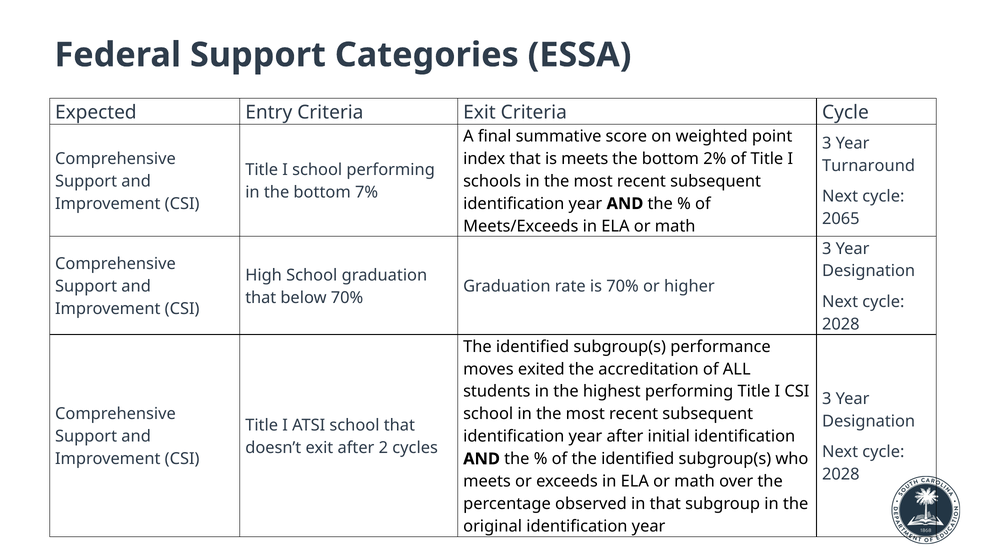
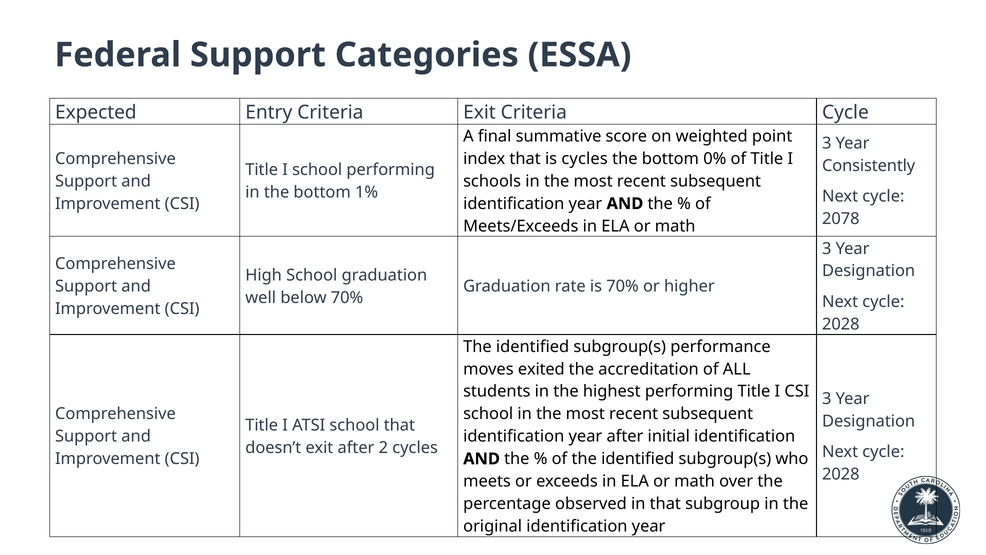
is meets: meets -> cycles (585, 159)
2%: 2% -> 0% (715, 159)
Turnaround: Turnaround -> Consistently (869, 166)
7%: 7% -> 1% (367, 192)
2065: 2065 -> 2078 (841, 219)
that: that -> well (261, 297)
